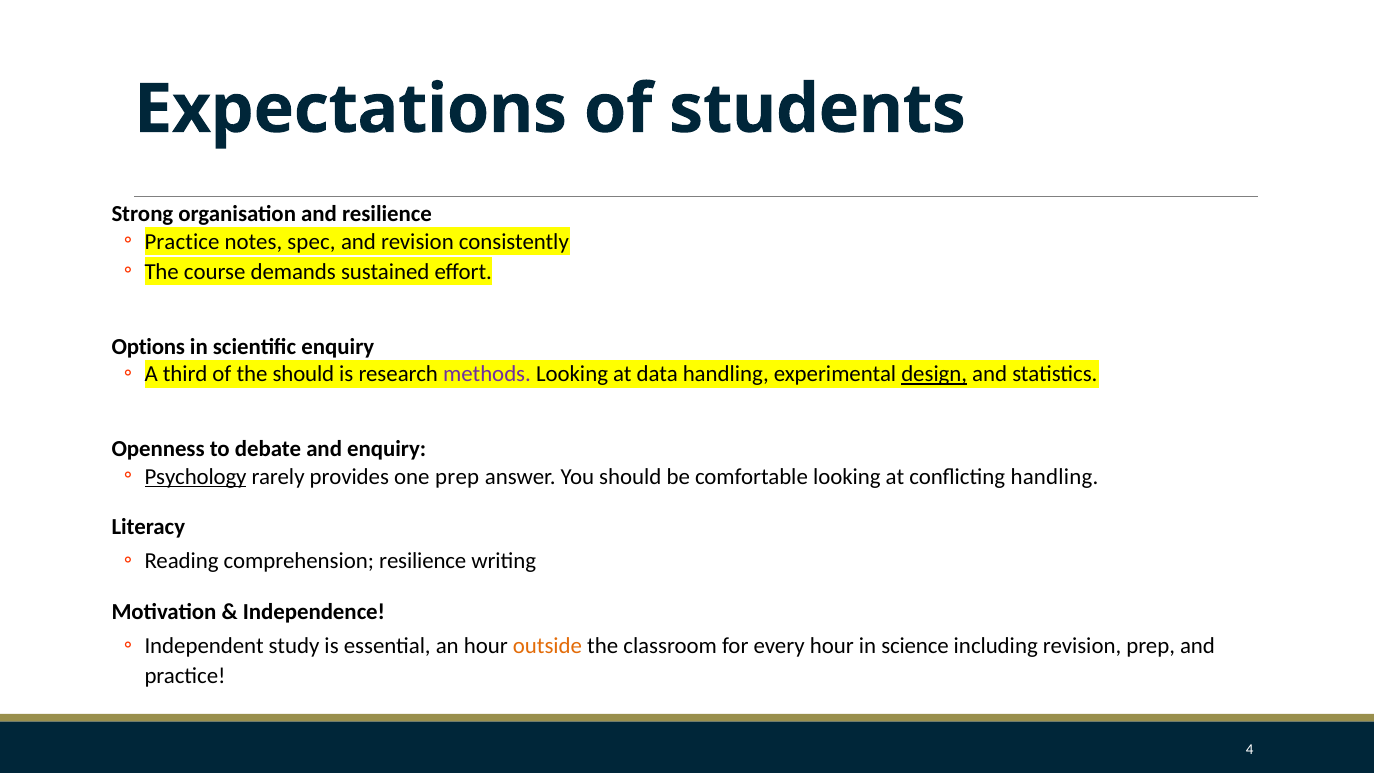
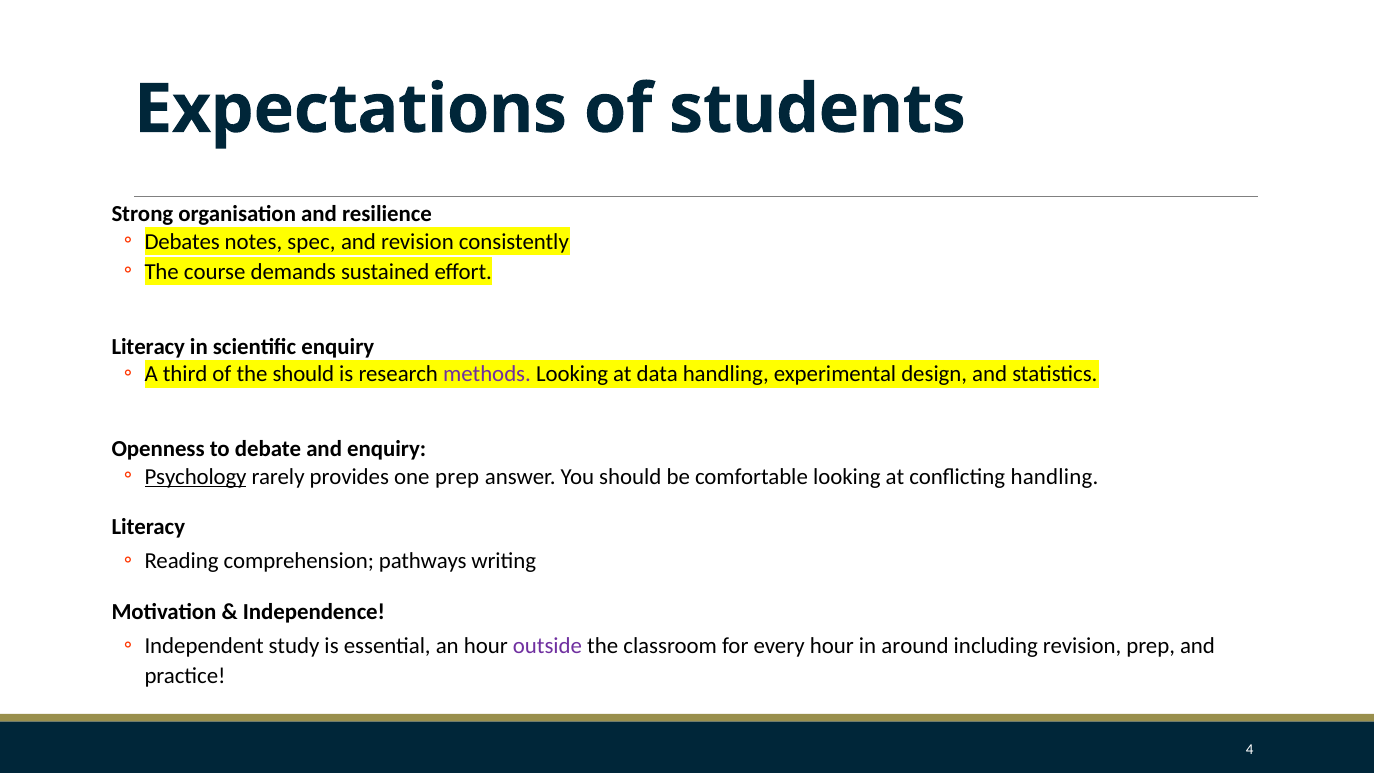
Practice: Practice -> Debates (182, 242)
Options: Options -> Literacy (148, 347)
design underline: present -> none (934, 374)
comprehension resilience: resilience -> pathways (423, 561)
outside colour: orange -> purple (547, 646)
science: science -> around (915, 646)
